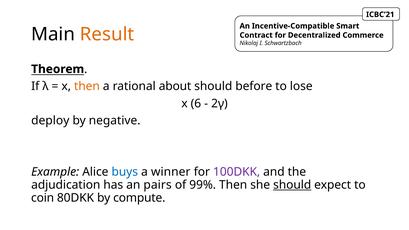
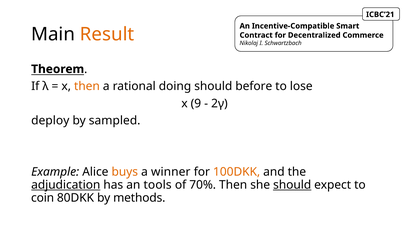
about: about -> doing (175, 86)
6: 6 -> 9 (196, 103)
negative: negative -> sampled (115, 121)
buys colour: blue -> orange (125, 172)
100DKK colour: purple -> orange (237, 172)
adjudication underline: none -> present (66, 185)
pairs: pairs -> tools (158, 185)
99%: 99% -> 70% (203, 185)
compute: compute -> methods (139, 198)
